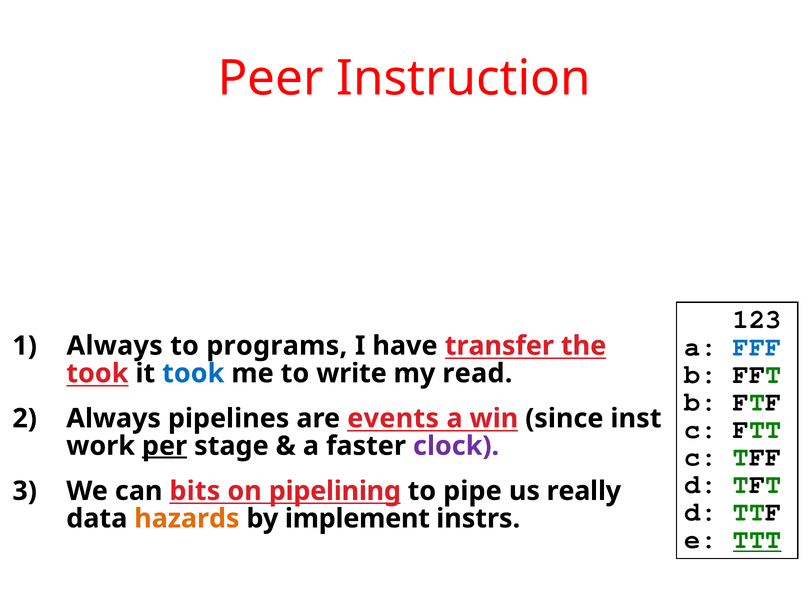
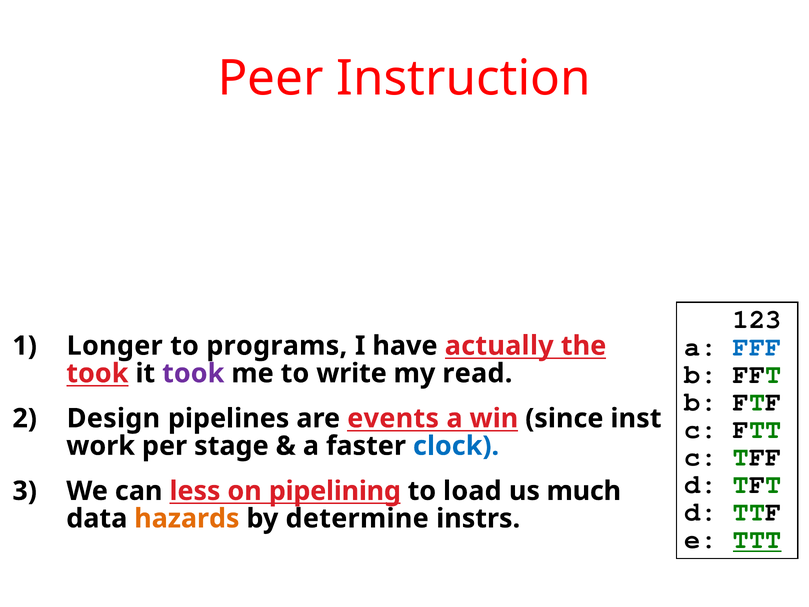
Always: Always -> Longer (115, 346)
transfer: transfer -> actually (499, 346)
took colour: blue -> purple (193, 373)
Always: Always -> Design (113, 418)
per underline: present -> none (165, 446)
clock colour: purple -> blue (456, 446)
bits: bits -> less (195, 491)
pipe: pipe -> load (472, 491)
really: really -> much (584, 491)
implement: implement -> determine (357, 518)
